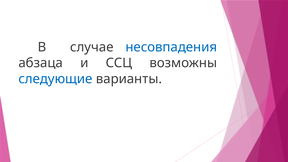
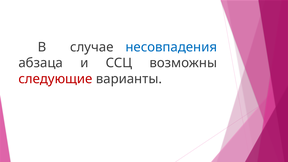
следующие colour: blue -> red (55, 79)
